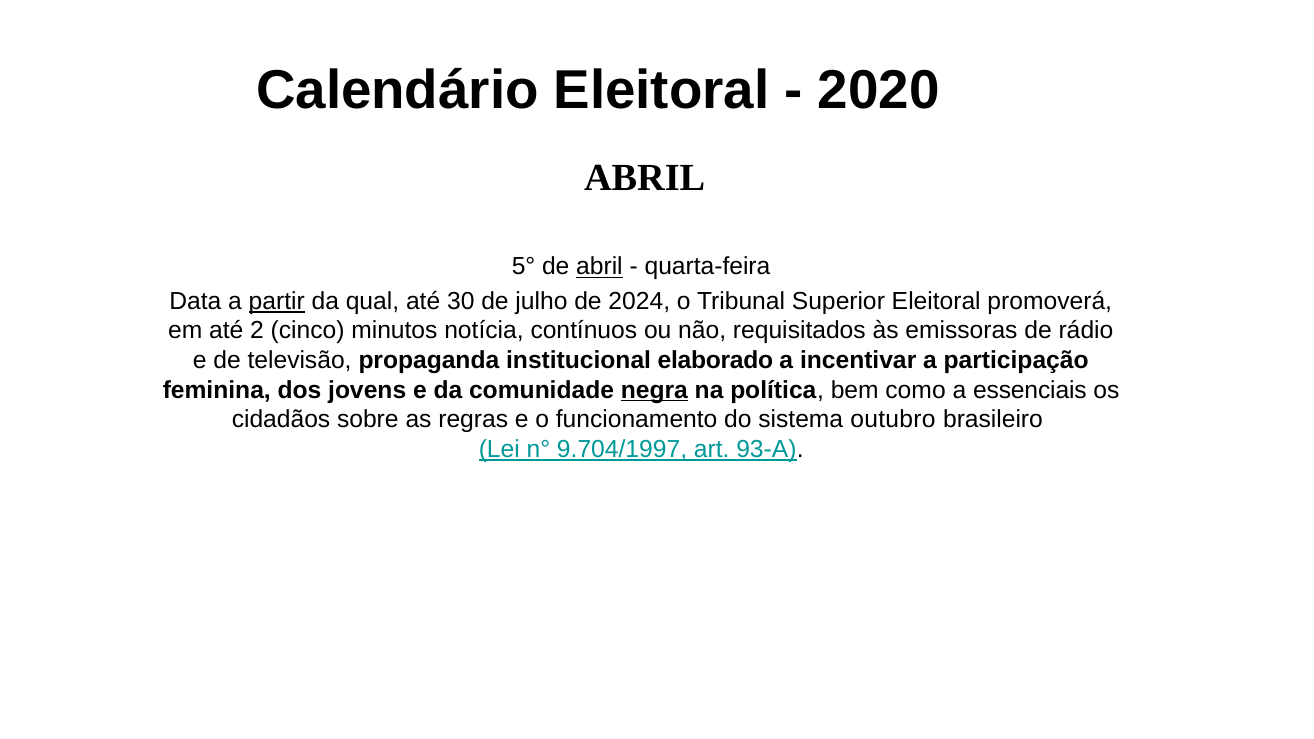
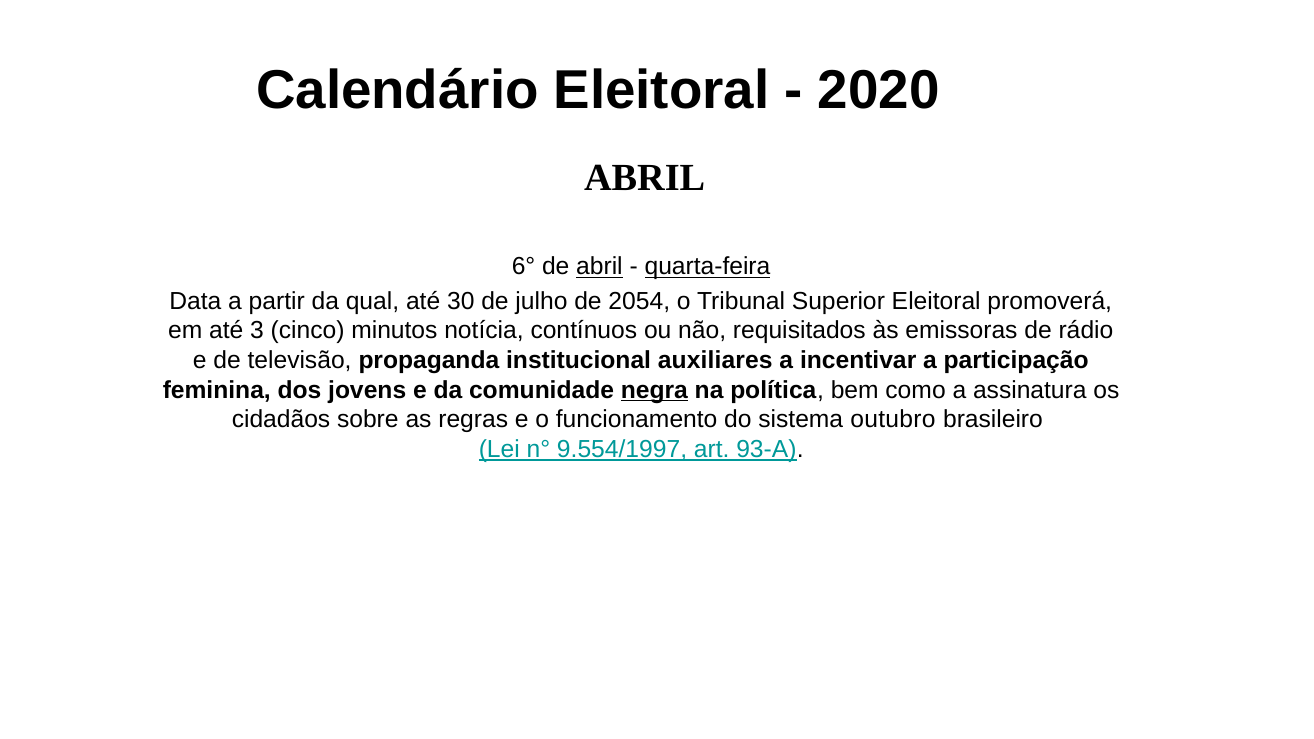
5°: 5° -> 6° (524, 267)
quarta-feira underline: none -> present (707, 267)
partir underline: present -> none (277, 301)
2024: 2024 -> 2054 (639, 301)
2: 2 -> 3 (257, 331)
elaborado: elaborado -> auxiliares (715, 360)
essenciais: essenciais -> assinatura (1030, 390)
9.704/1997: 9.704/1997 -> 9.554/1997 (622, 449)
